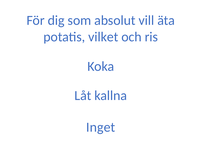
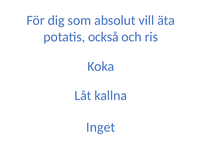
vilket: vilket -> också (103, 37)
